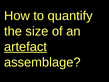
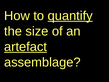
quantify underline: none -> present (70, 16)
